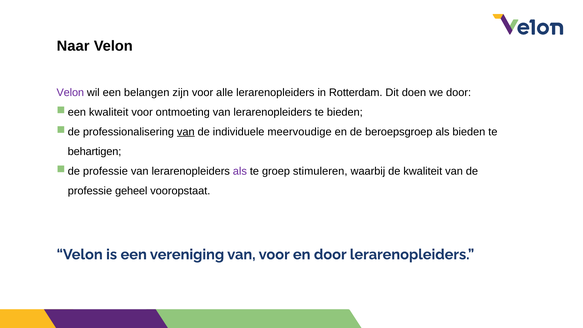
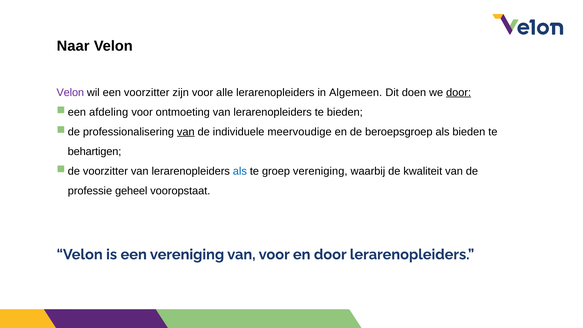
een belangen: belangen -> voorzitter (147, 92)
Rotterdam: Rotterdam -> Algemeen (356, 92)
door underline: none -> present (459, 92)
kwaliteit: kwaliteit -> afdeling (109, 112)
professie: professie -> voorzitter (105, 171)
als colour: purple -> blue (240, 171)
groep stimuleren: stimuleren -> vereniging (320, 171)
